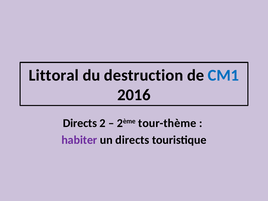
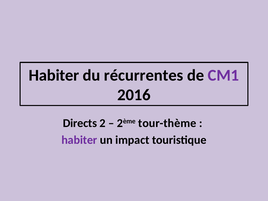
Littoral: Littoral -> Habiter (54, 75)
destruction: destruction -> récurrentes (144, 75)
CM1 colour: blue -> purple (223, 75)
un directs: directs -> impact (132, 140)
